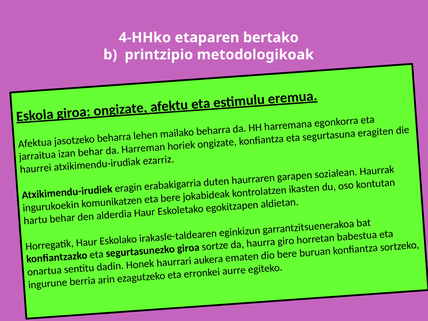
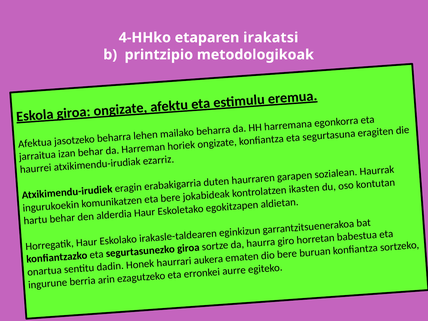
bertako: bertako -> irakatsi (271, 38)
